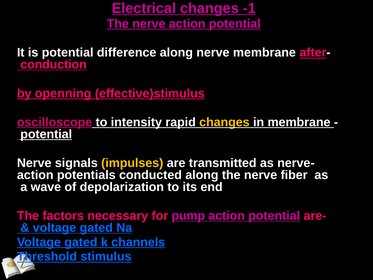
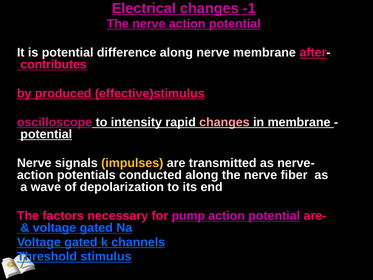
conduction: conduction -> contributes (54, 64)
openning: openning -> produced (63, 93)
changes colour: yellow -> pink (224, 122)
